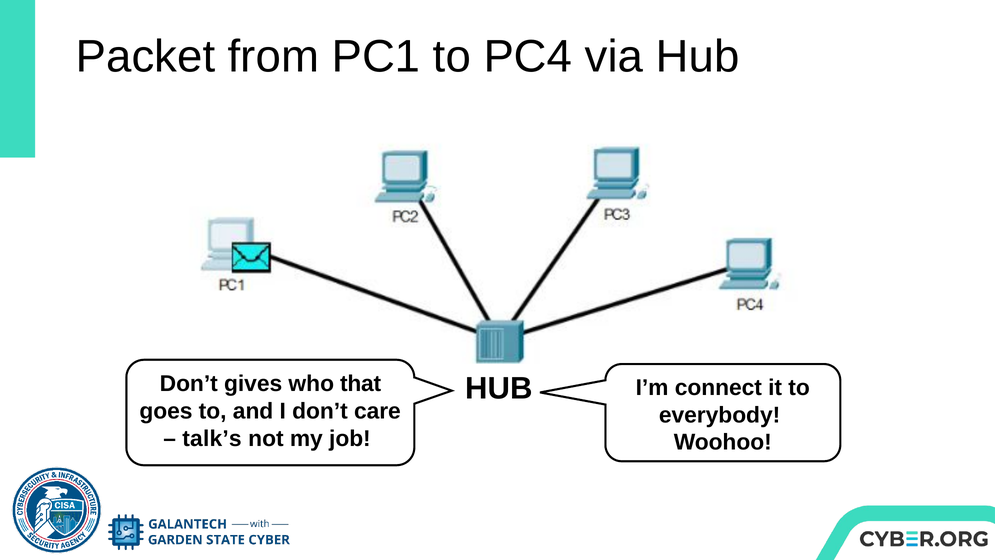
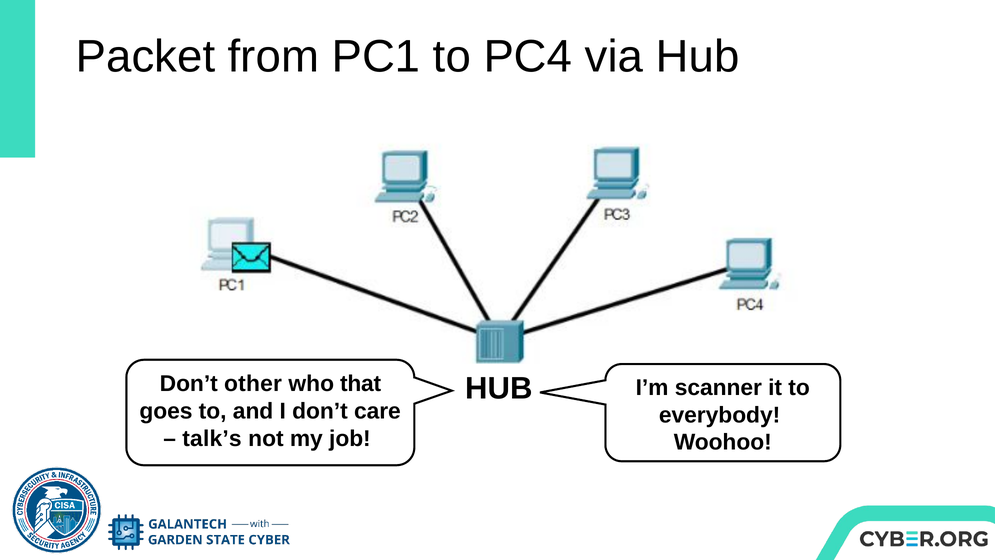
gives: gives -> other (253, 384)
connect: connect -> scanner (718, 388)
